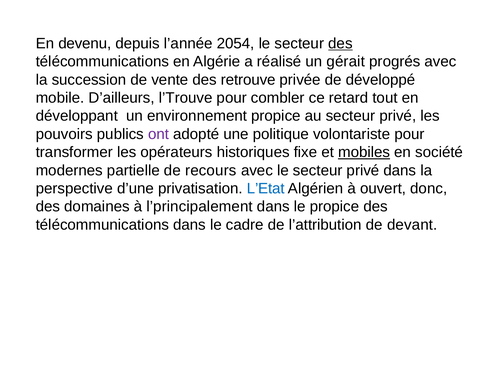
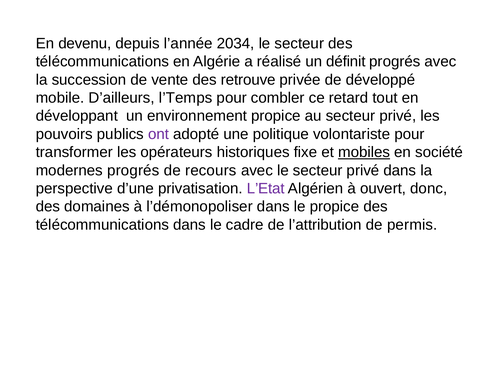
2054: 2054 -> 2034 (236, 43)
des underline: present -> none (340, 43)
gérait: gérait -> définit (346, 62)
l’Trouve: l’Trouve -> l’Temps (186, 98)
modernes partielle: partielle -> progrés (133, 171)
L’Etat colour: blue -> purple (266, 189)
l’principalement: l’principalement -> l’démonopoliser (200, 207)
devant: devant -> permis (412, 225)
